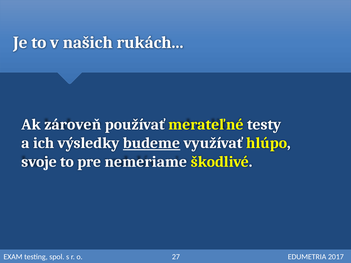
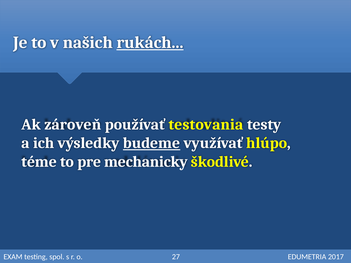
rukách underline: none -> present (150, 43)
merateľné: merateľné -> testovania (206, 124)
svoje: svoje -> téme (39, 162)
nemeriame: nemeriame -> mechanicky (146, 162)
